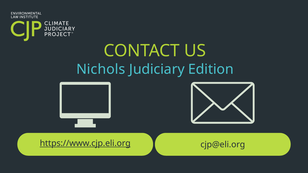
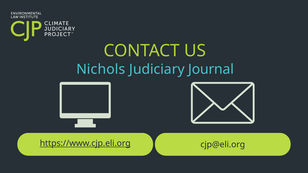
Edition: Edition -> Journal (211, 69)
